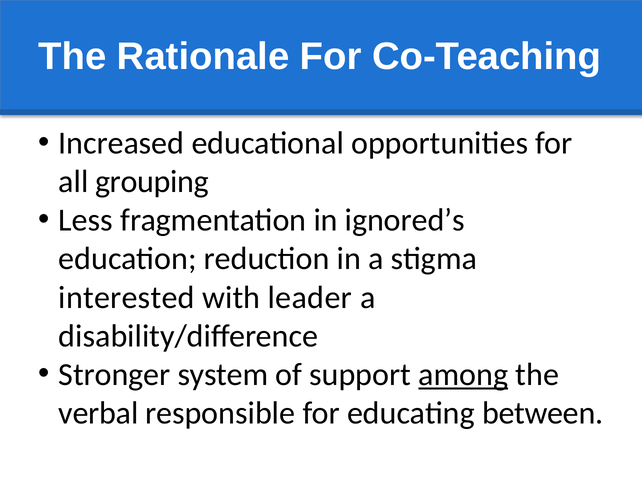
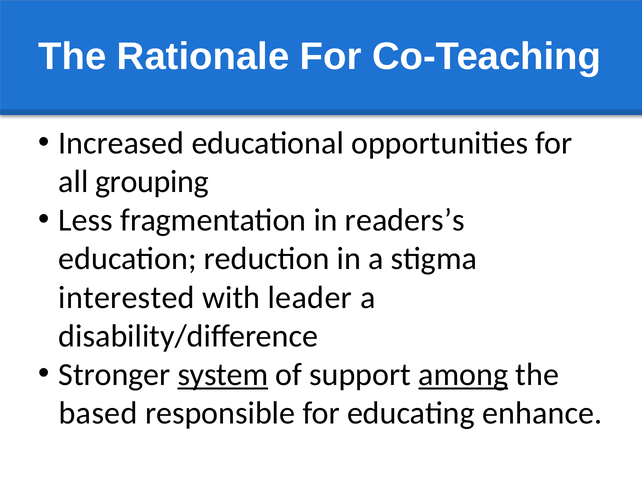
ignored’s: ignored’s -> readers’s (405, 220)
system underline: none -> present (223, 374)
verbal: verbal -> based (98, 413)
between: between -> enhance (542, 413)
